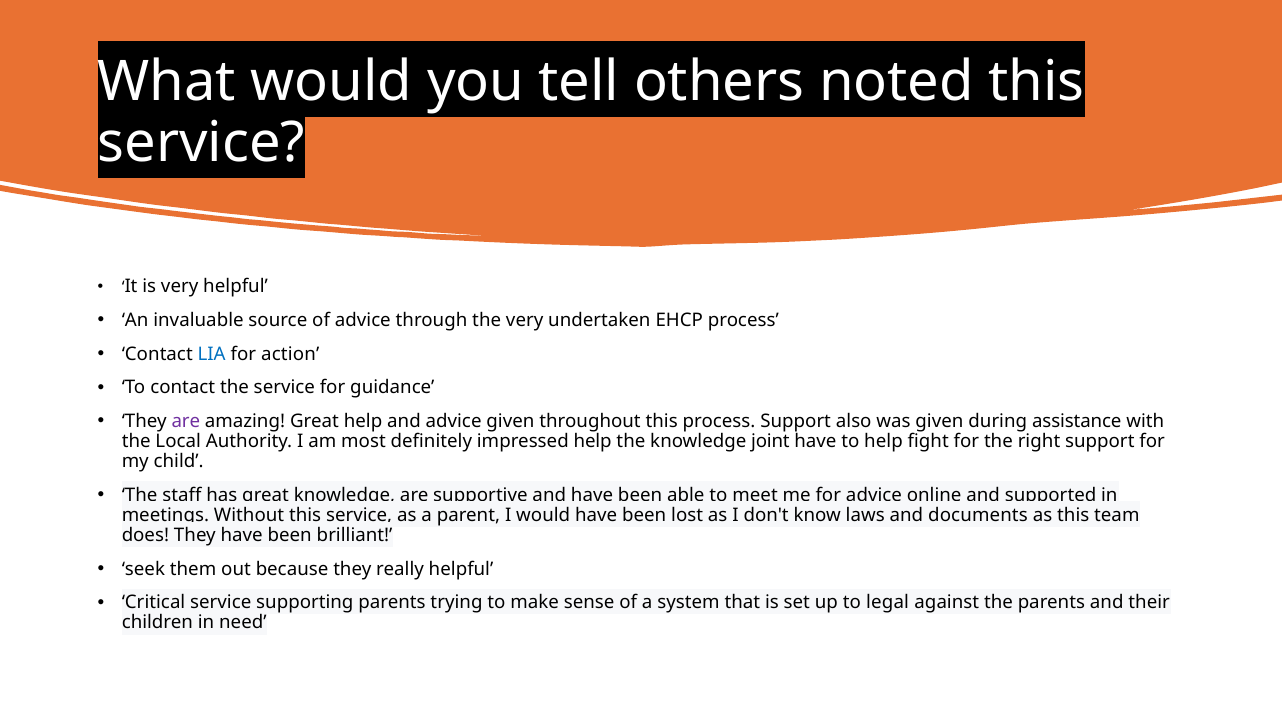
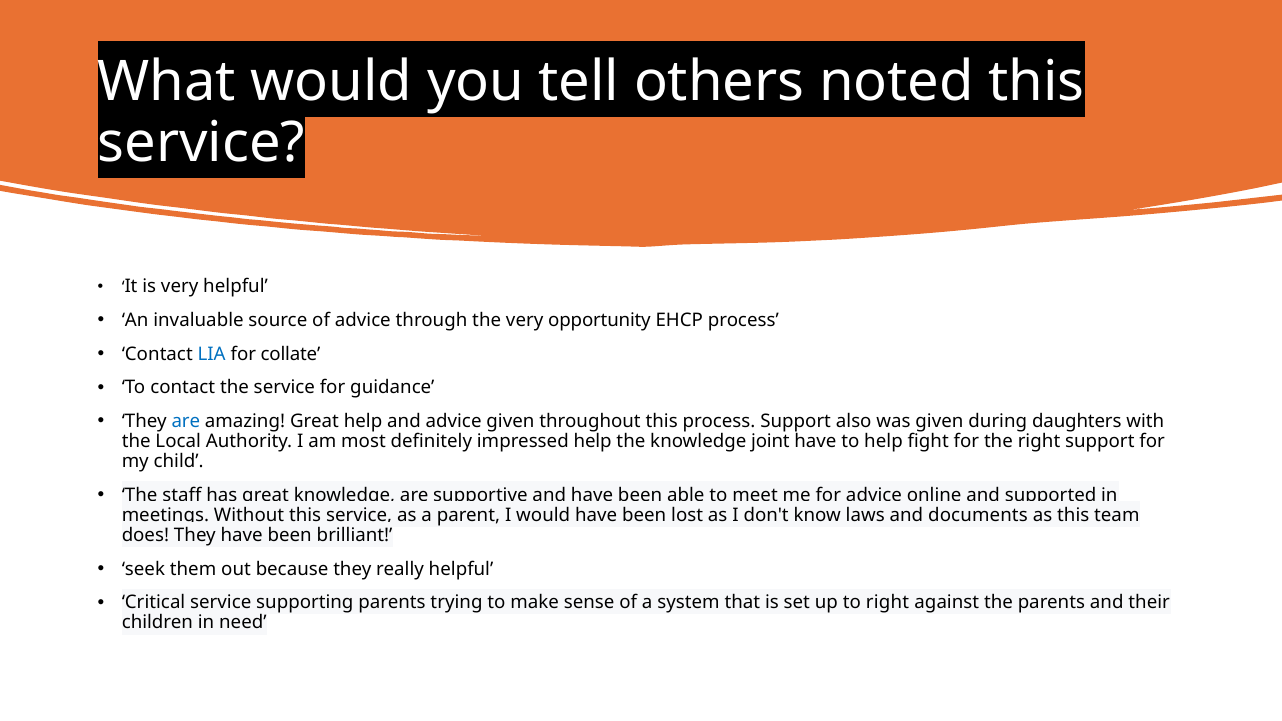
undertaken: undertaken -> opportunity (599, 320)
action: action -> collate (290, 354)
are colour: purple -> blue (186, 421)
assistance: assistance -> daughters (1077, 421)
to legal: legal -> right (888, 603)
